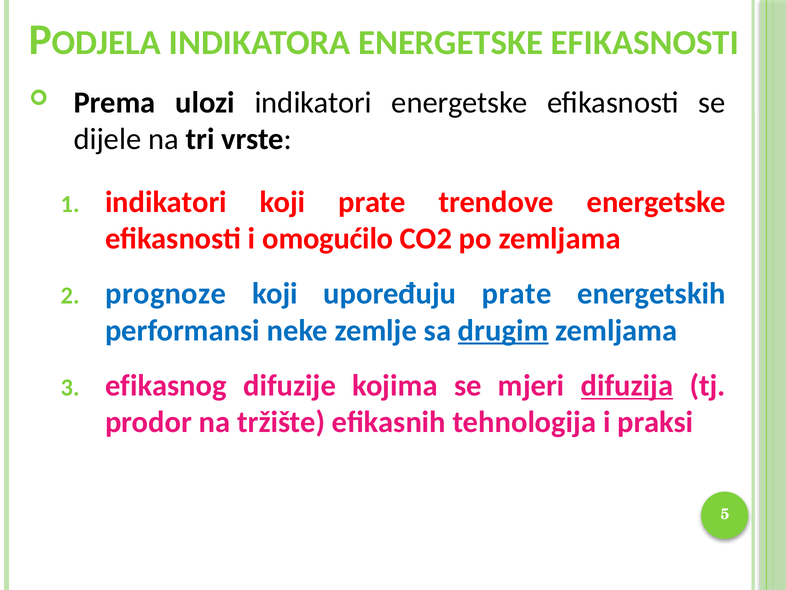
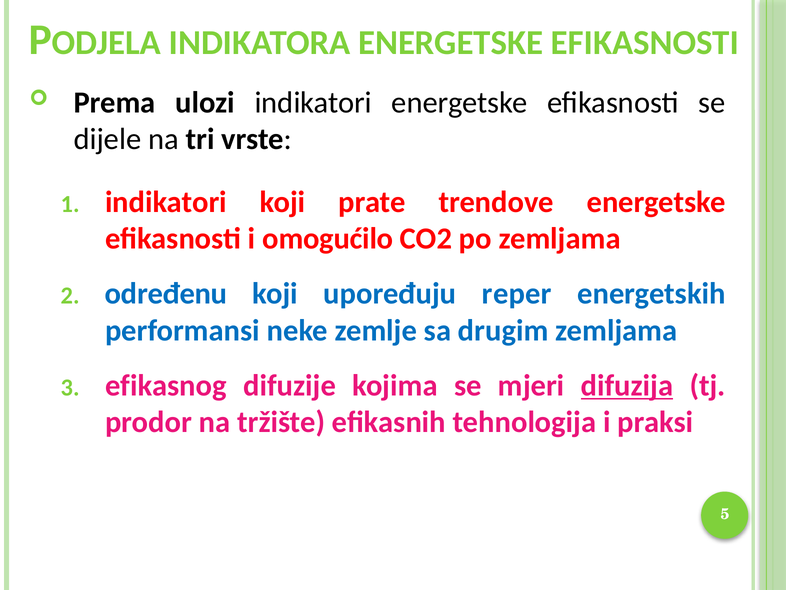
prognoze: prognoze -> određenu (166, 294)
upoređuju prate: prate -> reper (517, 294)
drugim underline: present -> none (503, 330)
